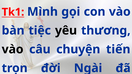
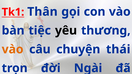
Mình: Mình -> Thân (42, 12)
vào colour: black -> orange (13, 49)
tiến: tiến -> thái (118, 49)
